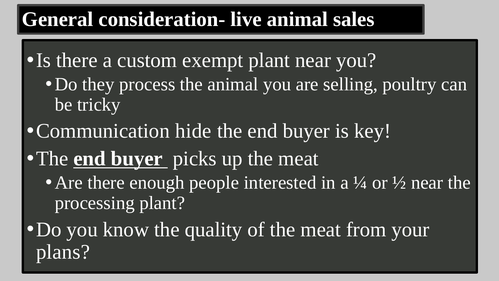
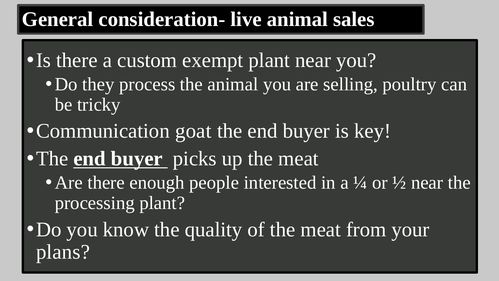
hide: hide -> goat (193, 131)
